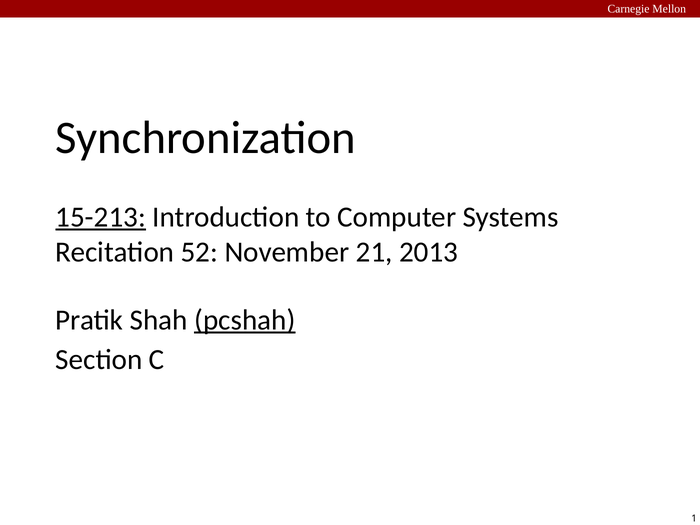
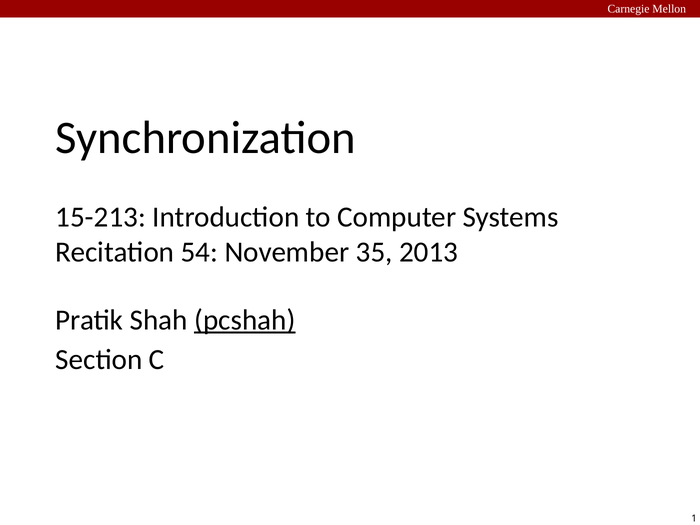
15-213 underline: present -> none (101, 217)
52: 52 -> 54 (199, 252)
21: 21 -> 35 (374, 252)
